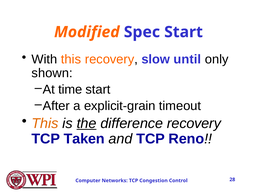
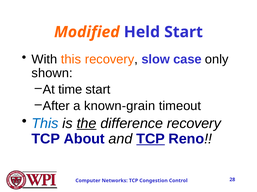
Spec: Spec -> Held (142, 32)
until: until -> case (187, 60)
explicit-grain: explicit-grain -> known-grain (120, 106)
This colour: orange -> blue (45, 124)
Taken: Taken -> About (84, 139)
TCP underline: none -> present (151, 139)
